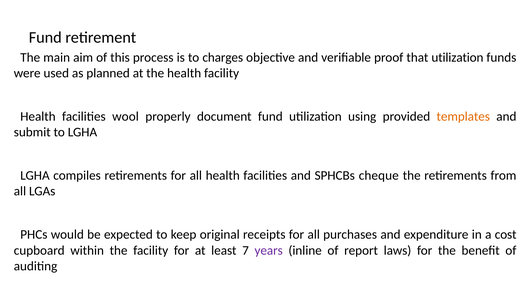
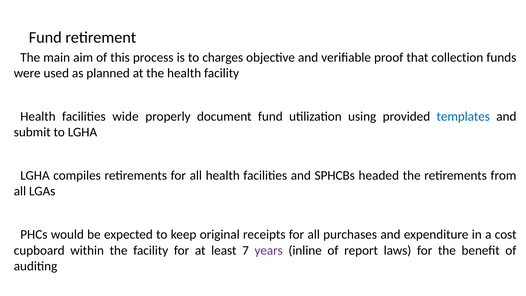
that utilization: utilization -> collection (457, 57)
wool: wool -> wide (126, 116)
templates colour: orange -> blue (463, 116)
cheque: cheque -> headed (379, 175)
